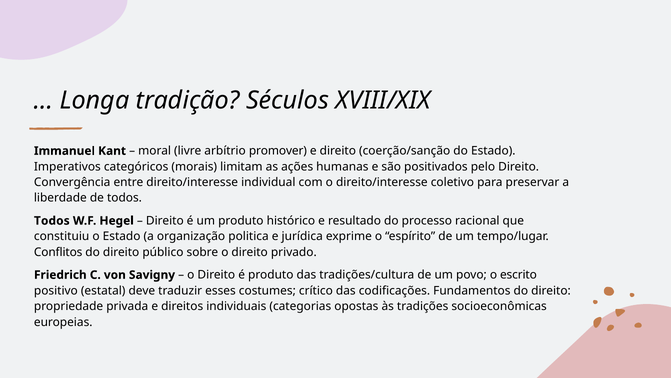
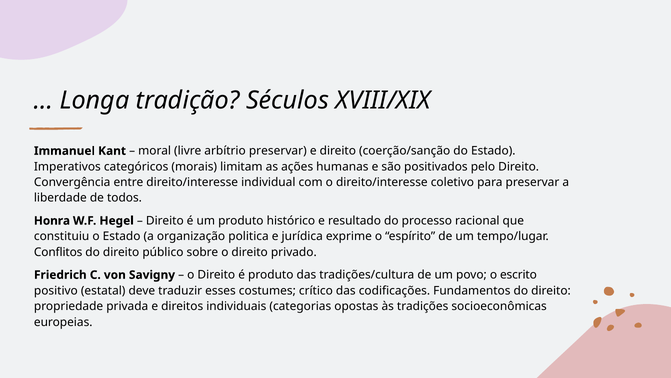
arbítrio promover: promover -> preservar (278, 151)
Todos: Todos -> Honra (52, 220)
